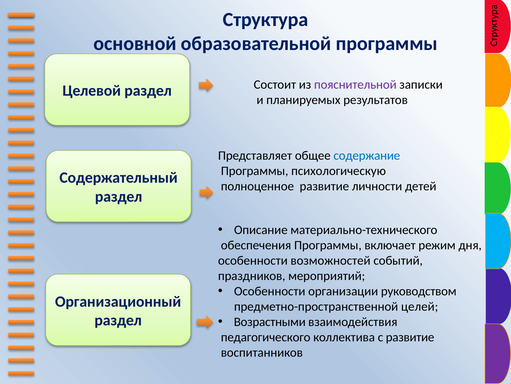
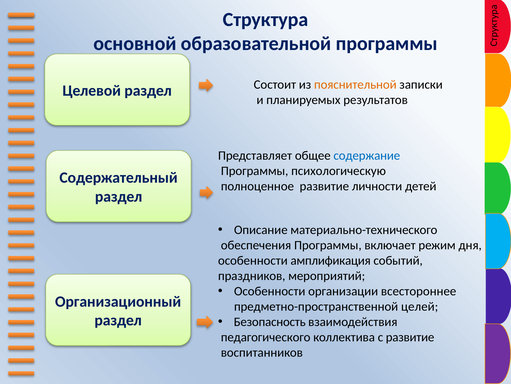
пояснительной colour: purple -> orange (355, 85)
возможностей: возможностей -> амплификация (331, 260)
руководством: руководством -> всестороннее (419, 291)
Возрастными: Возрастными -> Безопасность (270, 321)
